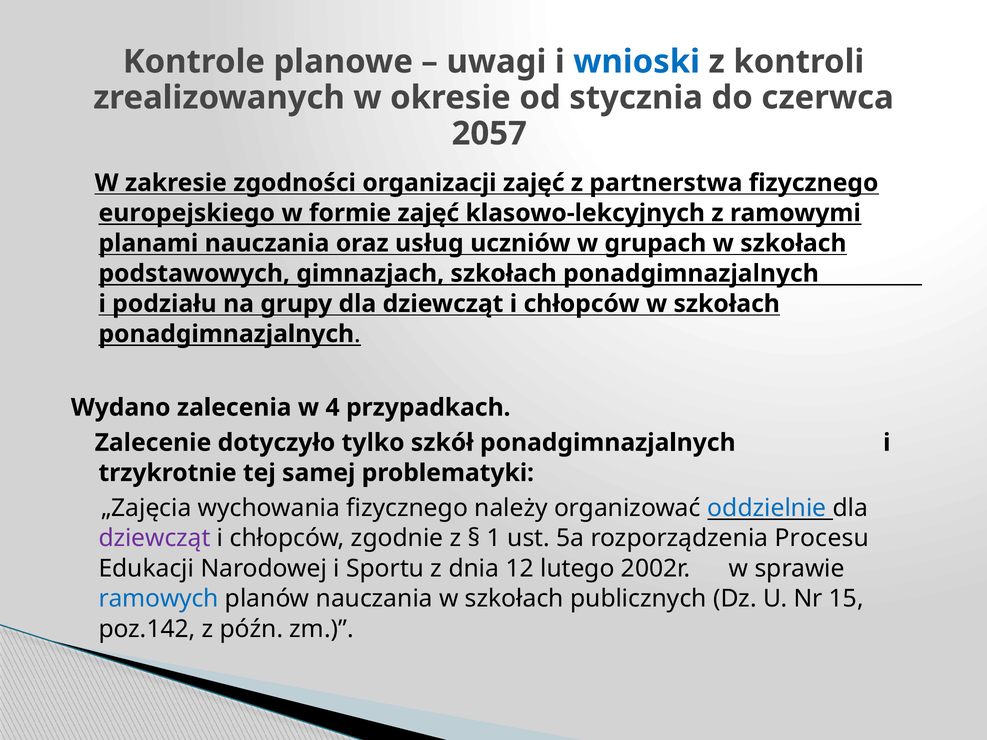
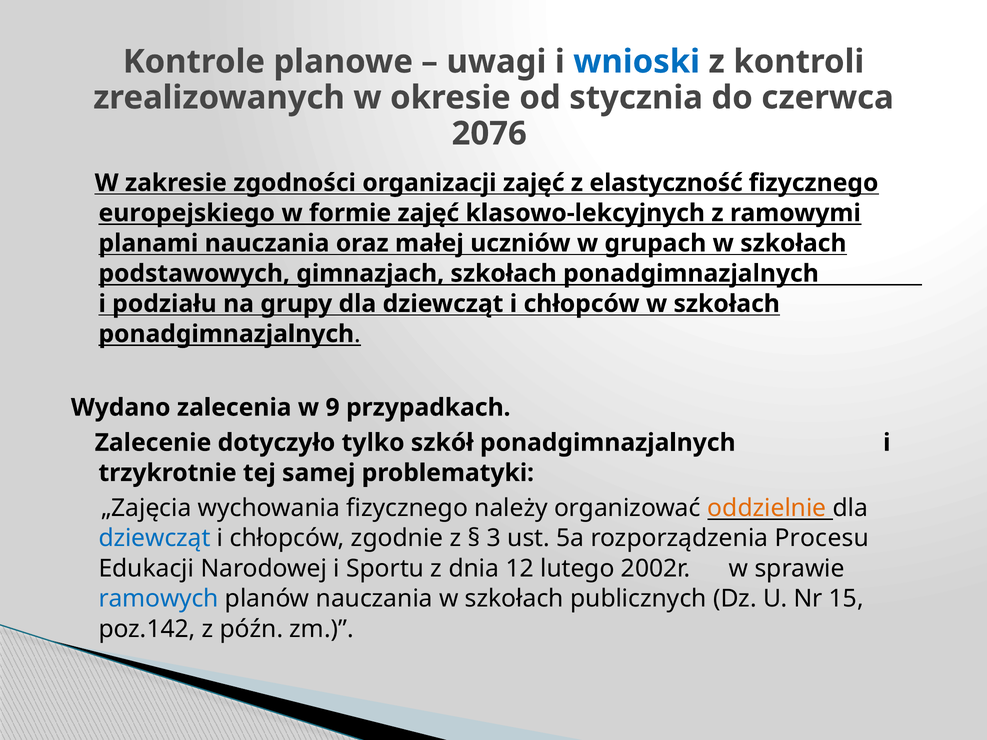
2057: 2057 -> 2076 (489, 134)
partnerstwa: partnerstwa -> elastyczność (666, 183)
usług: usług -> małej (429, 243)
4: 4 -> 9 (333, 408)
oddzielnie colour: blue -> orange (767, 508)
dziewcząt colour: purple -> blue (155, 538)
1: 1 -> 3 (494, 538)
